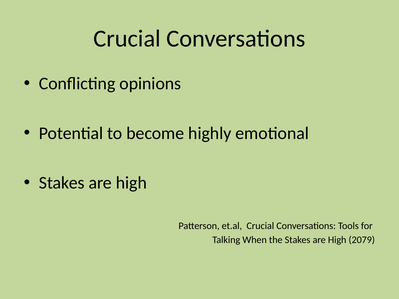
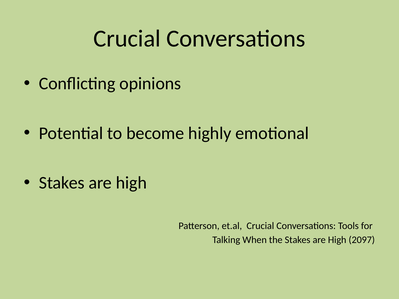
2079: 2079 -> 2097 (362, 240)
